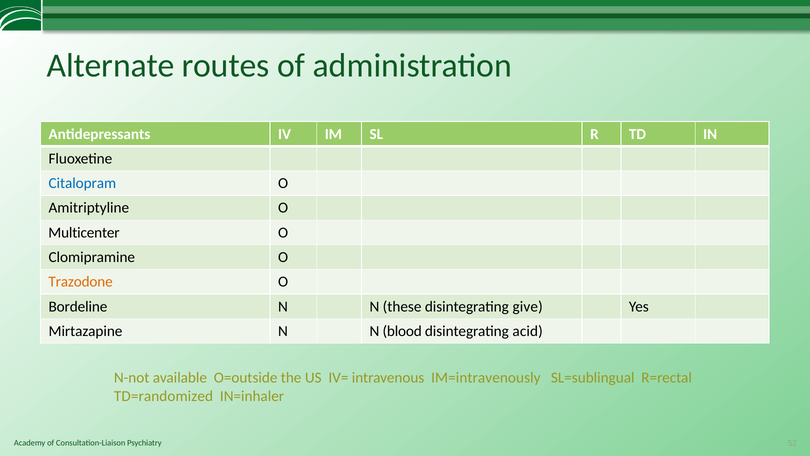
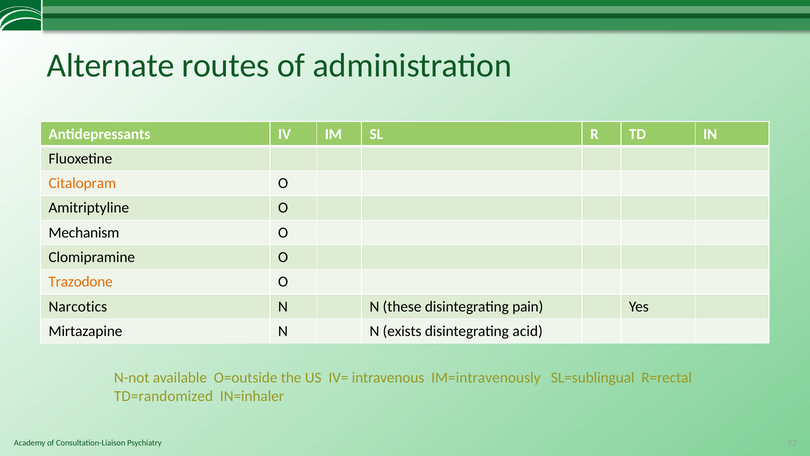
Citalopram colour: blue -> orange (82, 183)
Multicenter: Multicenter -> Mechanism (84, 232)
Bordeline: Bordeline -> Narcotics (78, 306)
give: give -> pain (528, 306)
blood: blood -> exists (402, 331)
